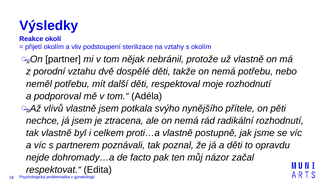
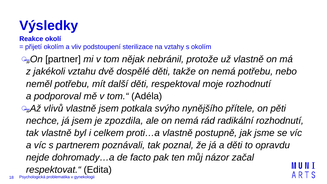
porodní: porodní -> jakékoli (49, 72)
ztracena: ztracena -> zpozdila (124, 121)
